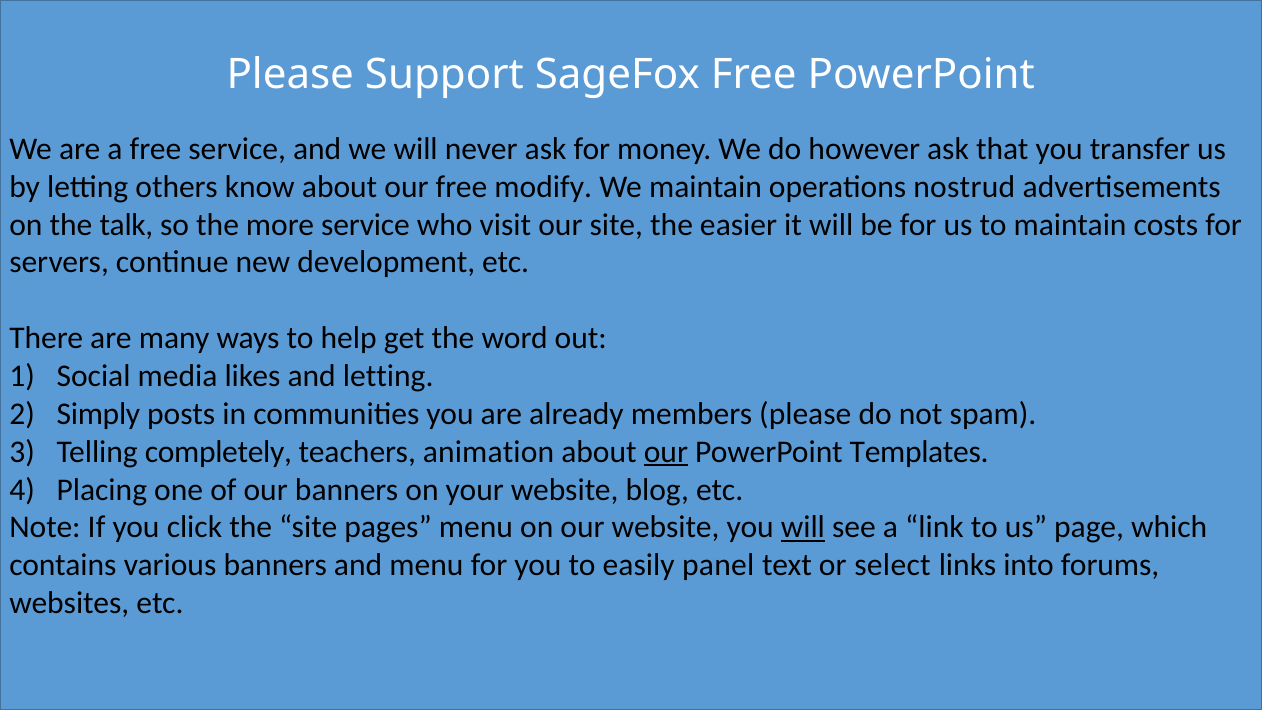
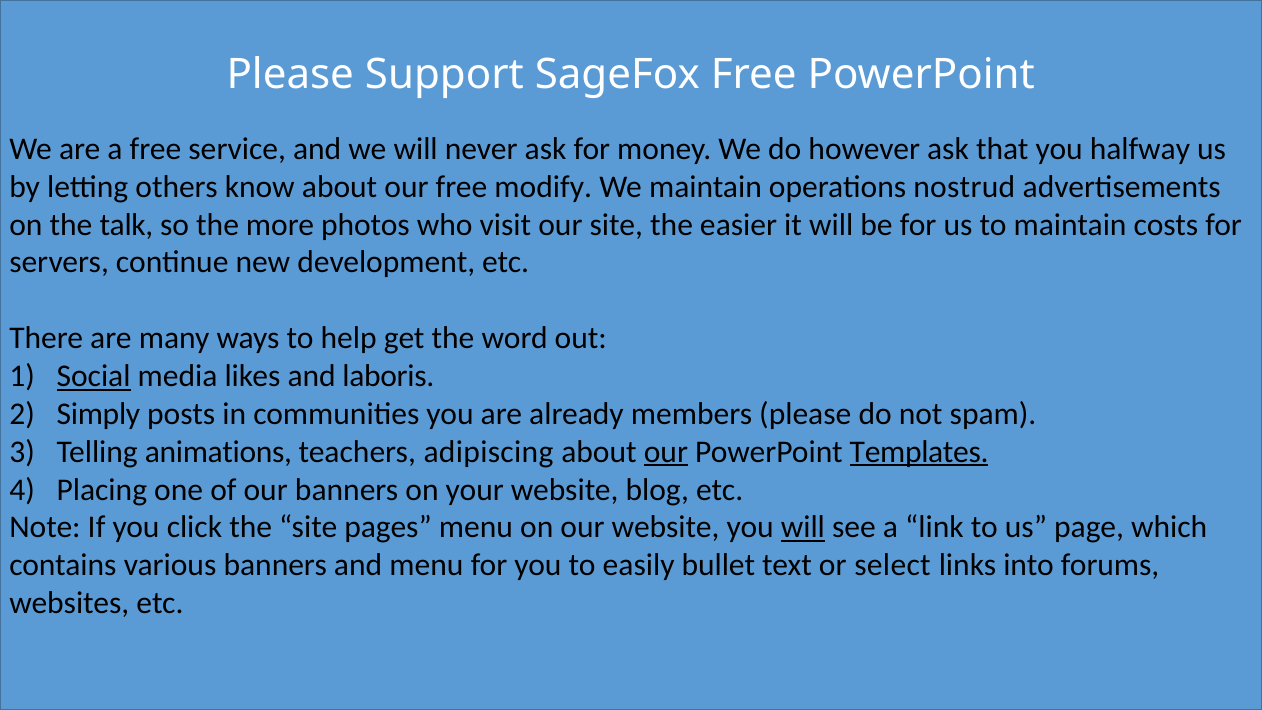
transfer: transfer -> halfway (1140, 149)
more service: service -> photos (365, 225)
Social underline: none -> present (94, 376)
and letting: letting -> laboris (388, 376)
completely: completely -> animations (218, 452)
animation: animation -> adipiscing (488, 452)
Templates underline: none -> present (919, 452)
panel: panel -> bullet (718, 565)
